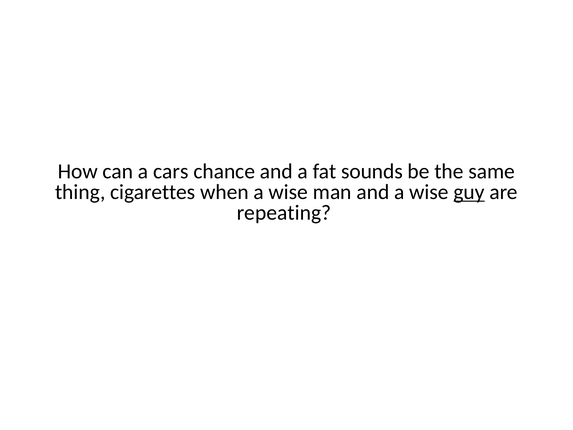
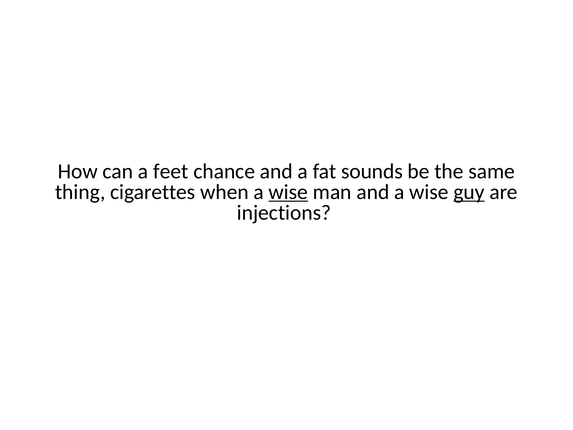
cars: cars -> feet (171, 171)
wise underline: none -> present (288, 192)
repeating: repeating -> injections (284, 212)
